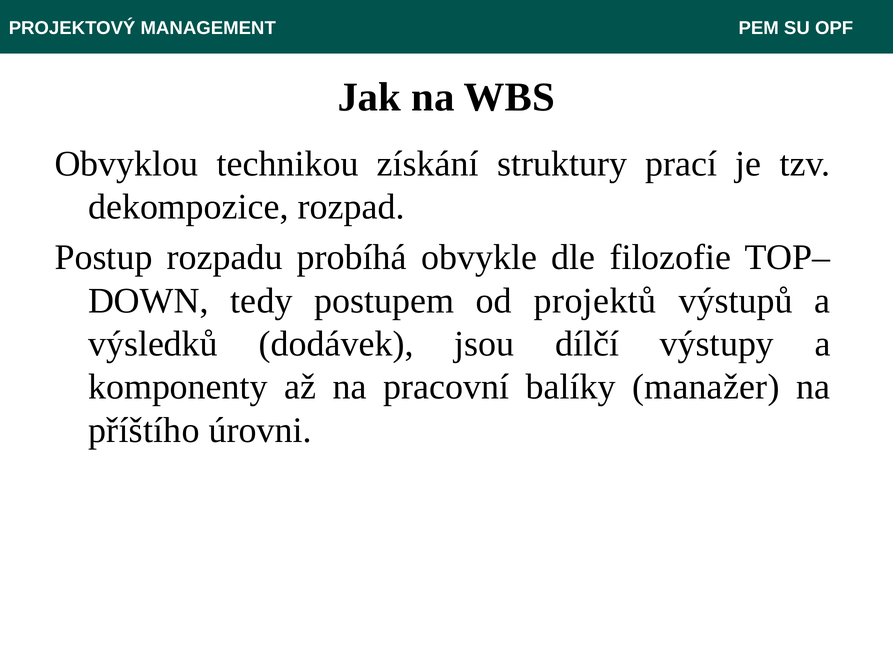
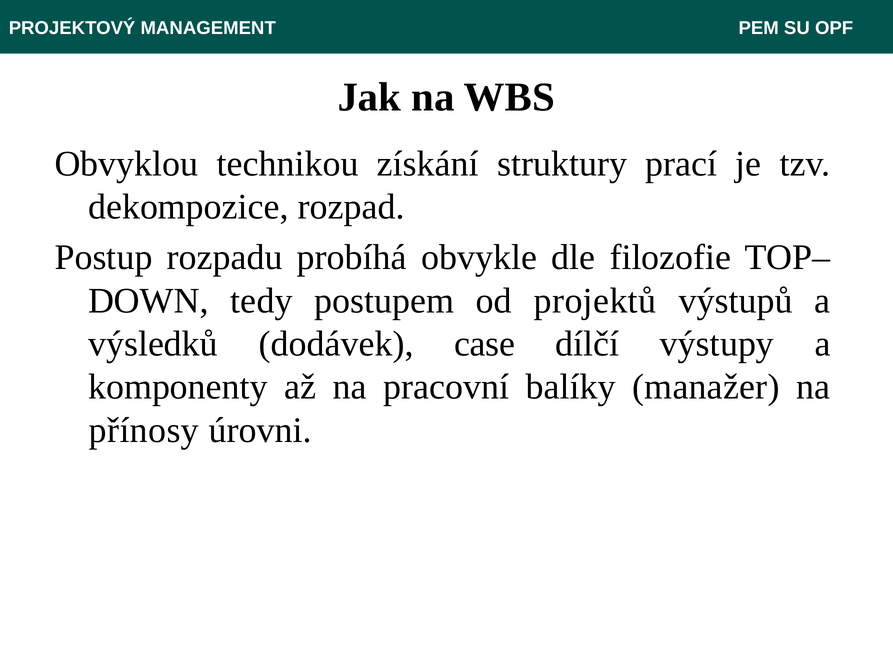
jsou: jsou -> case (485, 344)
příštího: příštího -> přínosy (144, 430)
